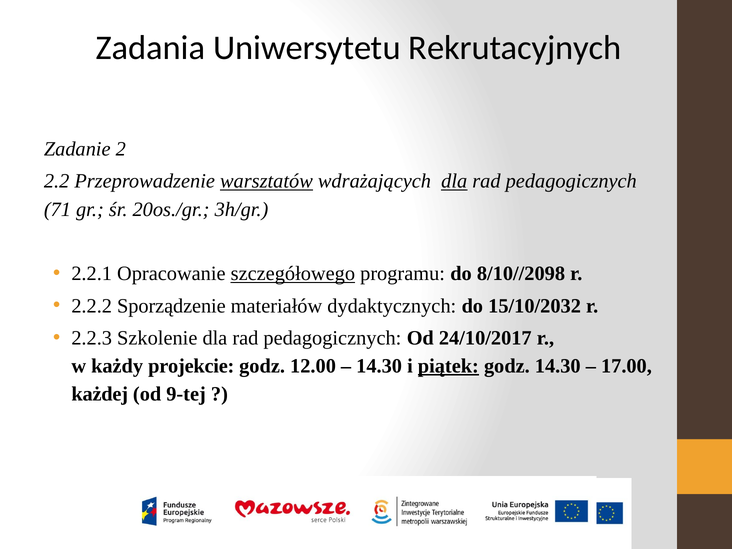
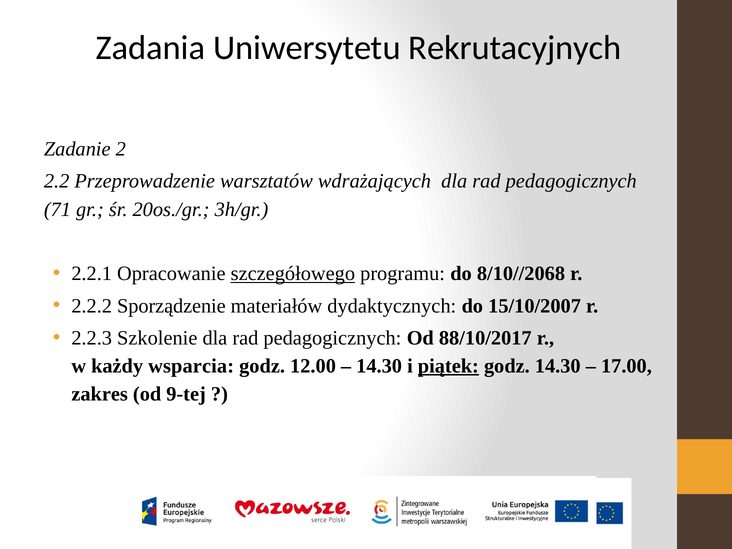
warsztatów underline: present -> none (266, 181)
dla underline: present -> none (454, 181)
8/10//2098: 8/10//2098 -> 8/10//2068 (521, 274)
15/10/2032: 15/10/2032 -> 15/10/2007 (535, 306)
24/10/2017: 24/10/2017 -> 88/10/2017 (485, 338)
projekcie: projekcie -> wsparcia (191, 366)
każdej: każdej -> zakres (100, 394)
